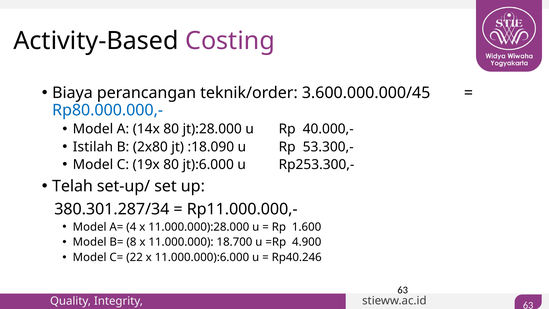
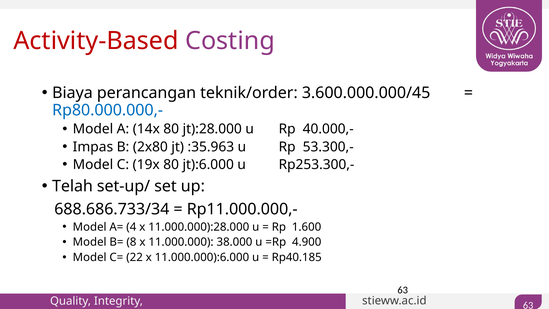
Activity-Based colour: black -> red (96, 41)
Istilah: Istilah -> Impas (93, 147)
:18.090: :18.090 -> :35.963 (211, 147)
380.301.287/34: 380.301.287/34 -> 688.686.733/34 (112, 209)
18.700: 18.700 -> 38.000 (234, 242)
Rp40.246: Rp40.246 -> Rp40.185 (297, 257)
